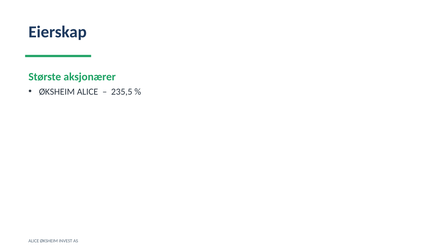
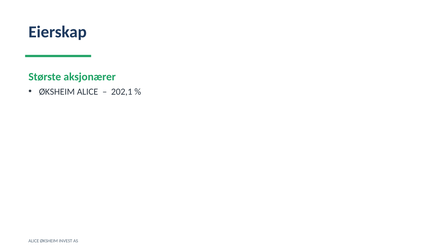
235,5: 235,5 -> 202,1 (122, 92)
